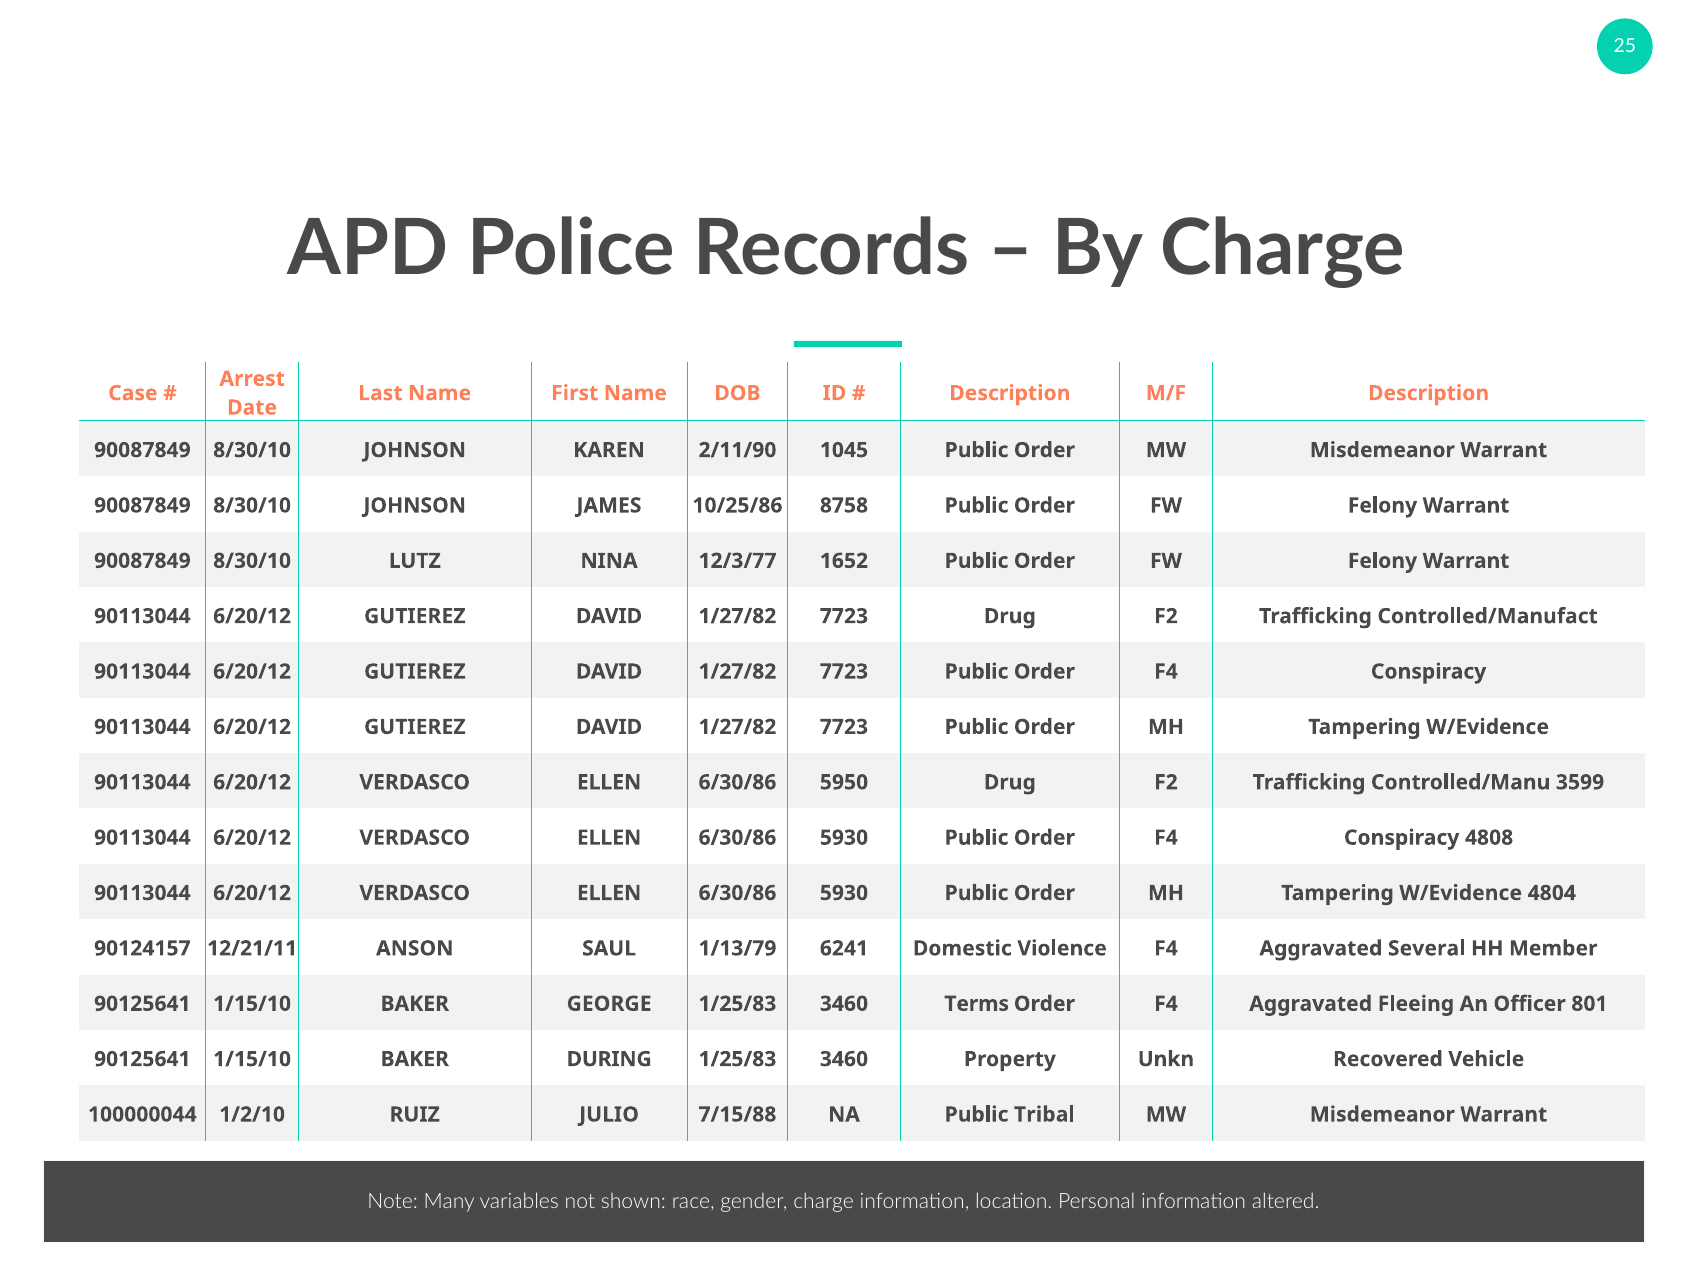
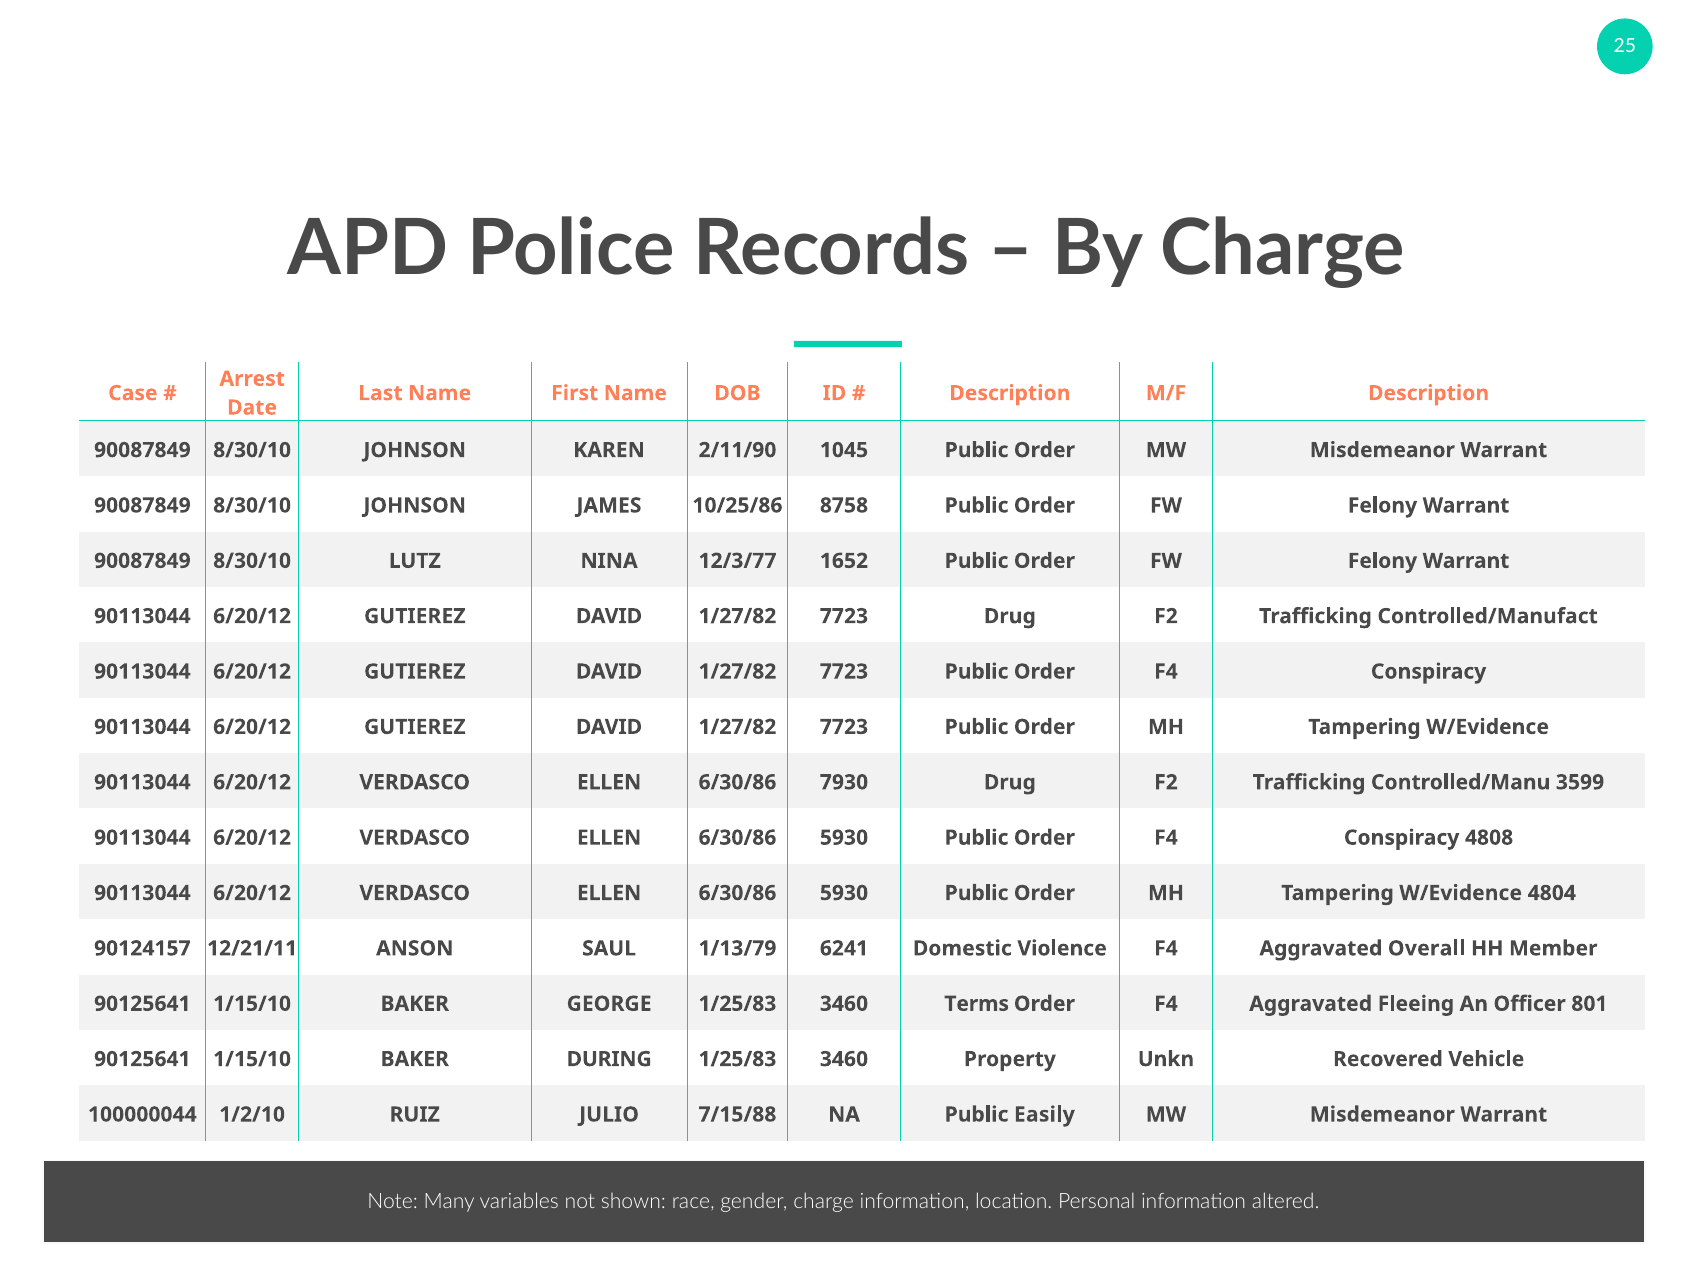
5950: 5950 -> 7930 (844, 782)
Several: Several -> Overall (1427, 948)
Tribal: Tribal -> Easily (1044, 1114)
